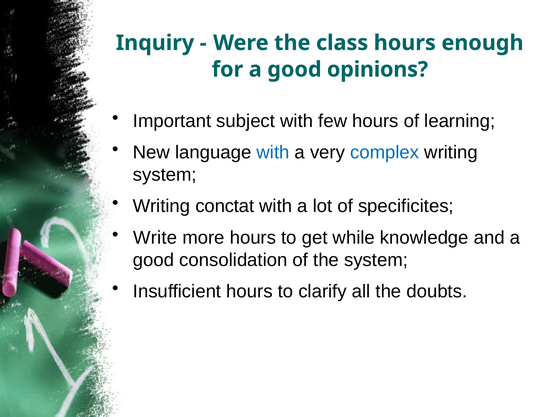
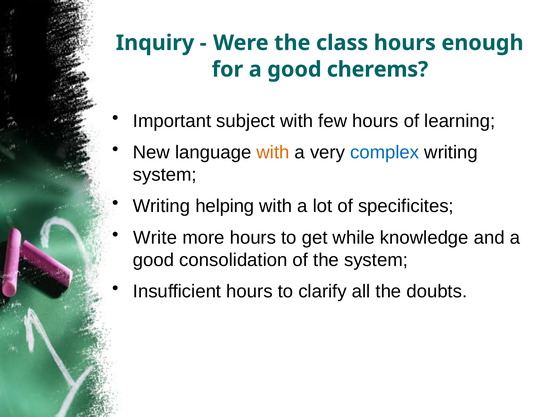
opinions: opinions -> cherems (377, 69)
with colour: blue -> orange (273, 152)
conctat: conctat -> helping (225, 206)
